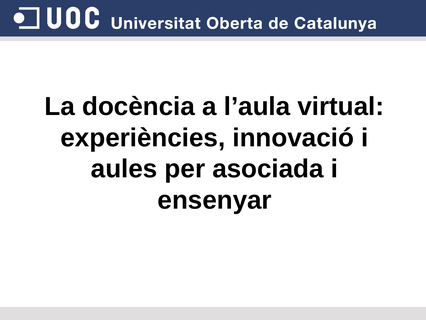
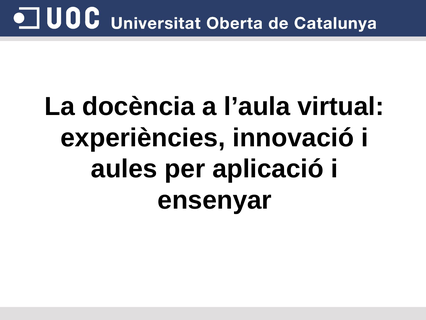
asociada: asociada -> aplicació (268, 169)
